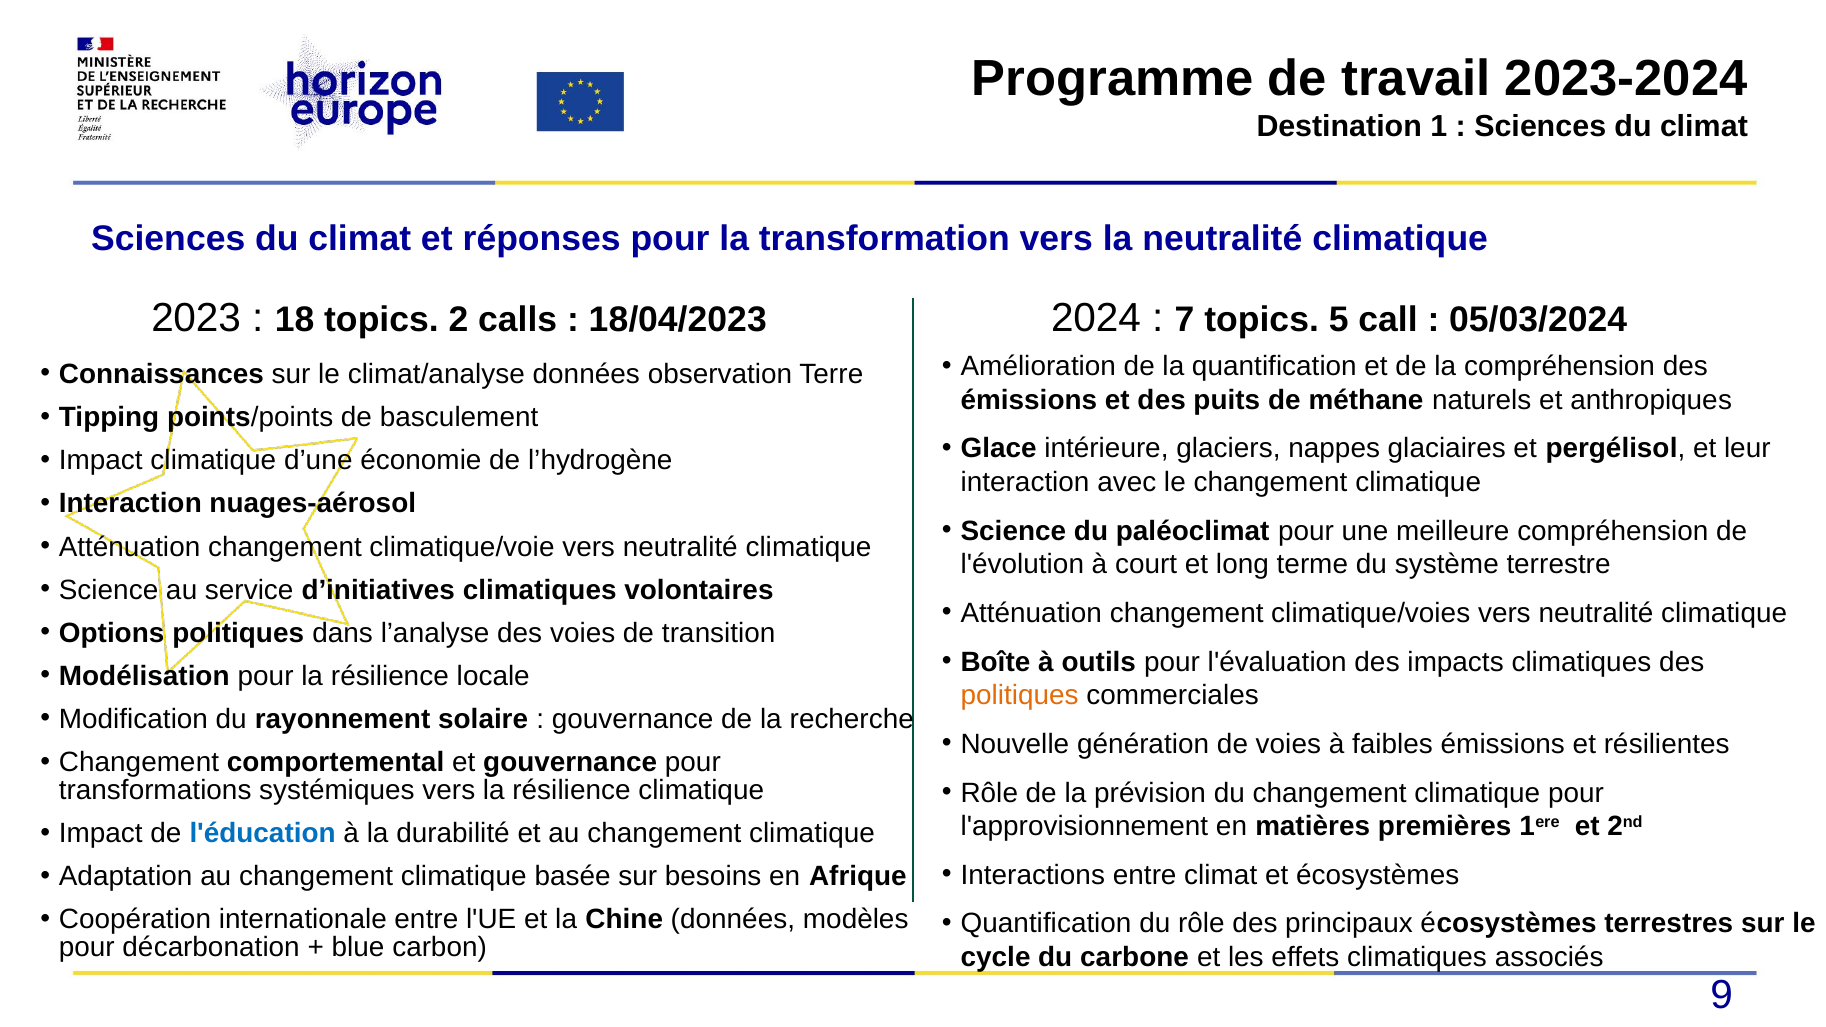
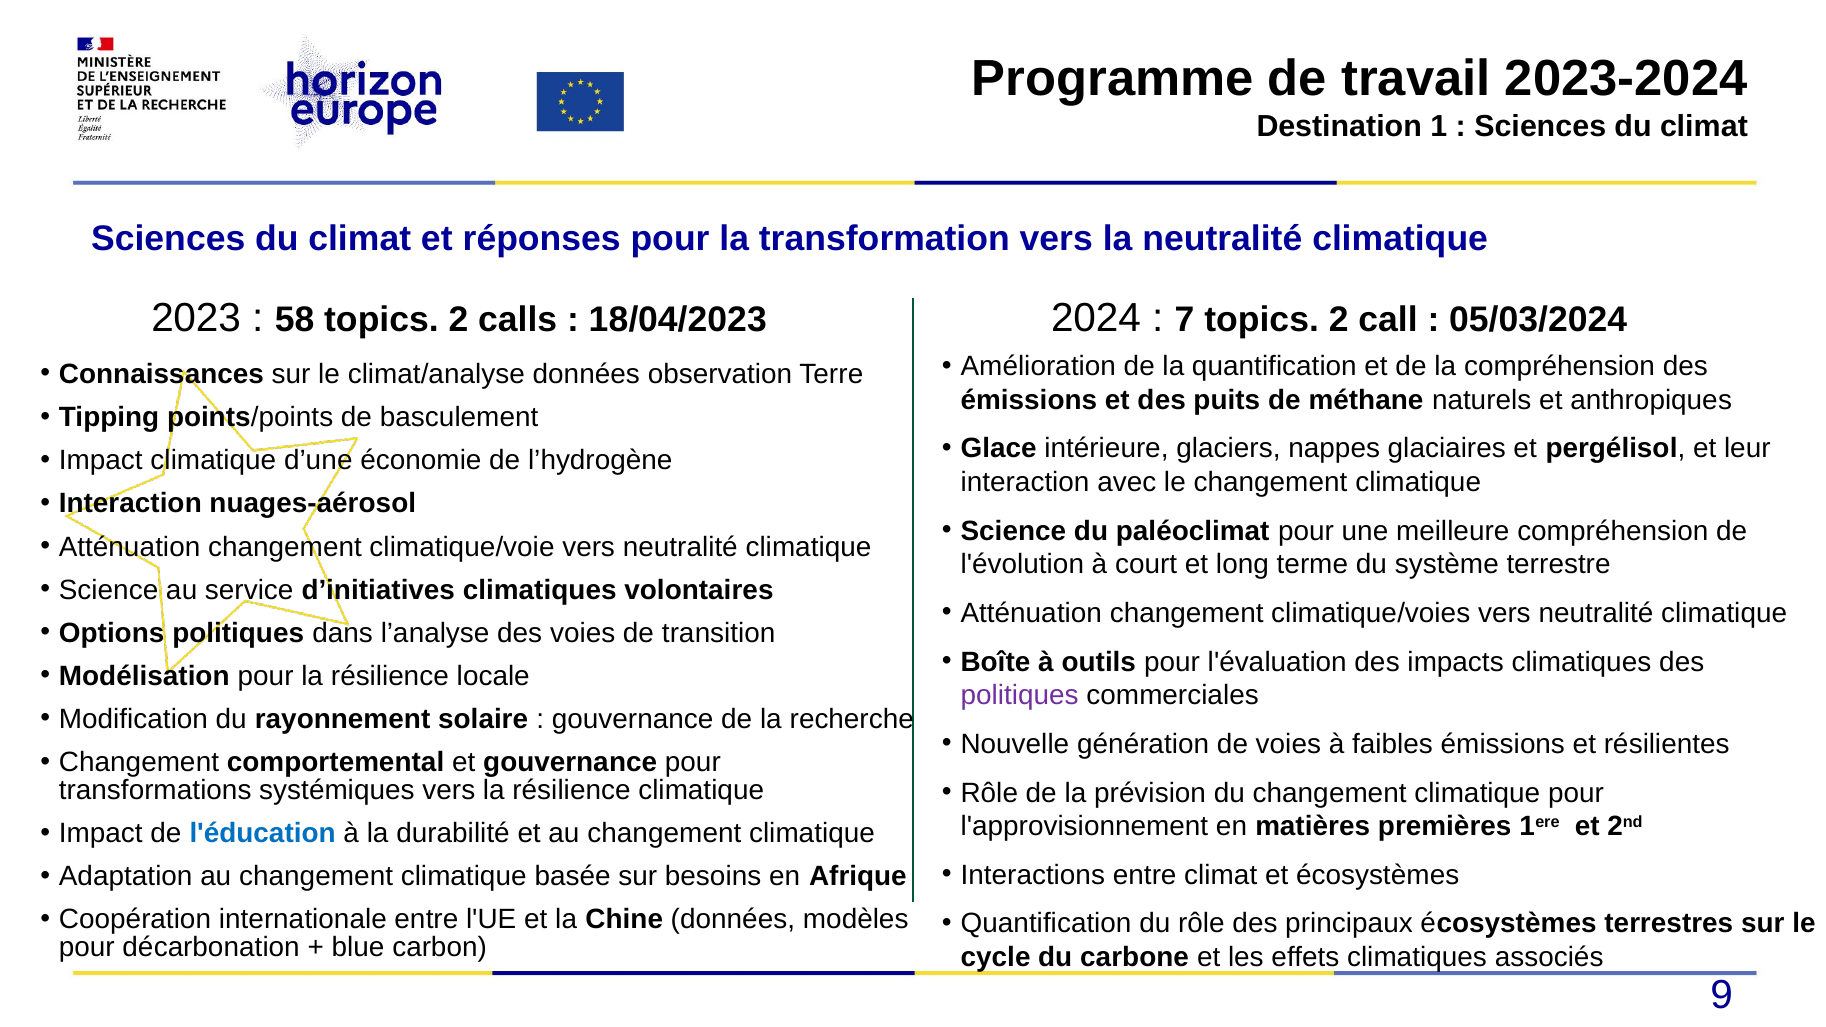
18: 18 -> 58 (295, 319)
7 topics 5: 5 -> 2 (1339, 319)
politiques colour: orange -> purple (1020, 695)
